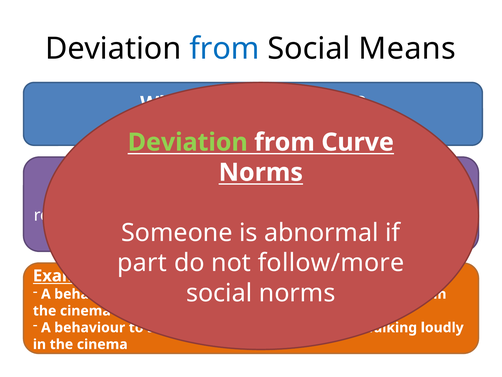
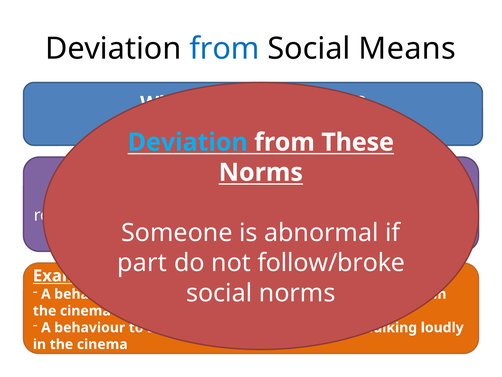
Deviation colour: light green -> light blue (188, 142)
Curve: Curve -> These (358, 142)
follow/more: follow/more -> follow/broke (331, 263)
